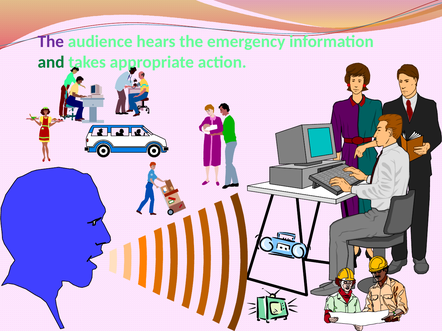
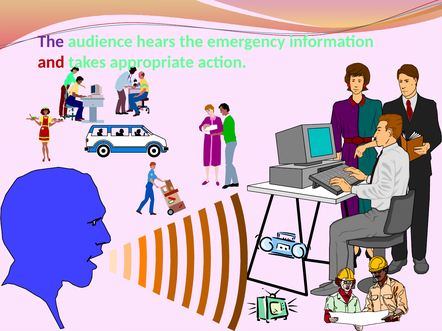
and colour: green -> red (51, 62)
